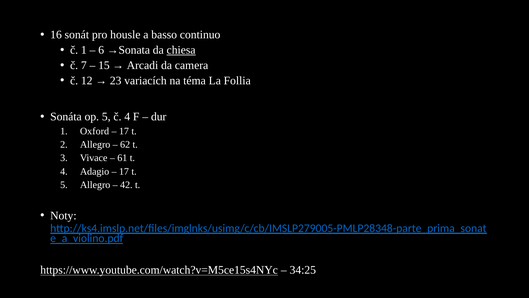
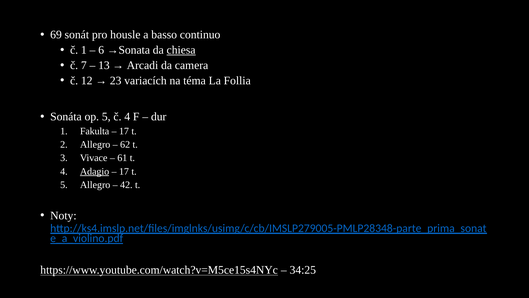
16: 16 -> 69 (56, 35)
15: 15 -> 13 (104, 65)
Oxford: Oxford -> Fakulta (95, 131)
Adagio underline: none -> present (95, 171)
